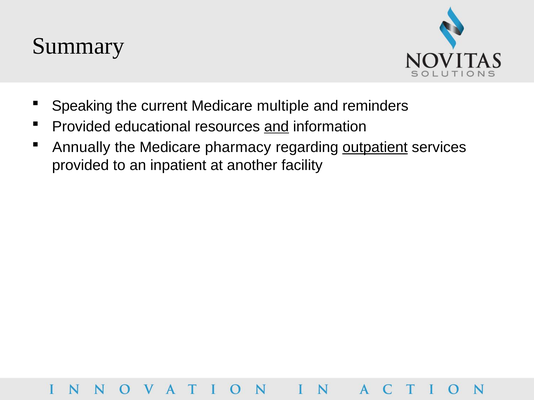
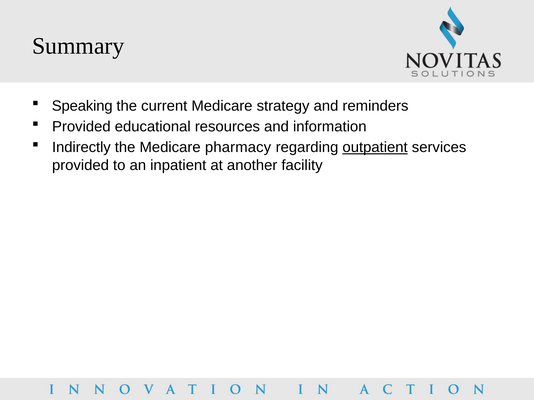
multiple: multiple -> strategy (283, 106)
and underline: present -> none (277, 127)
Annually: Annually -> Indirectly (81, 148)
